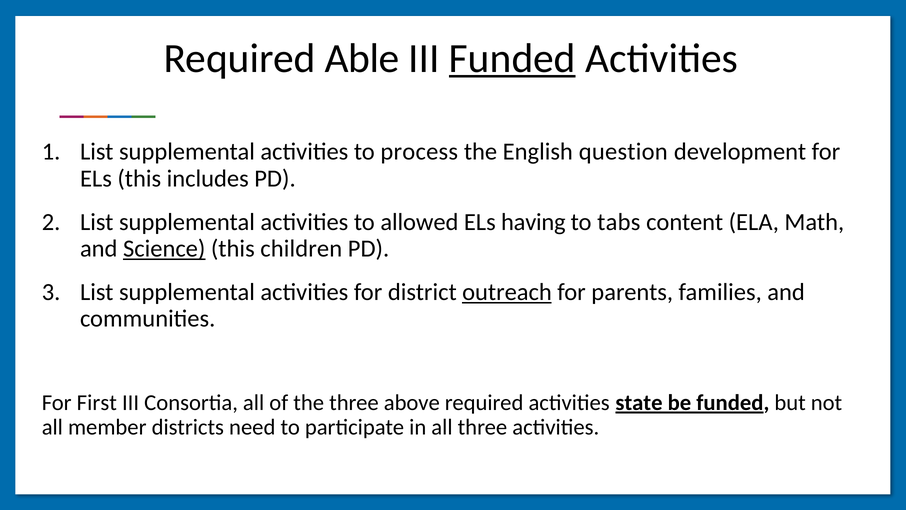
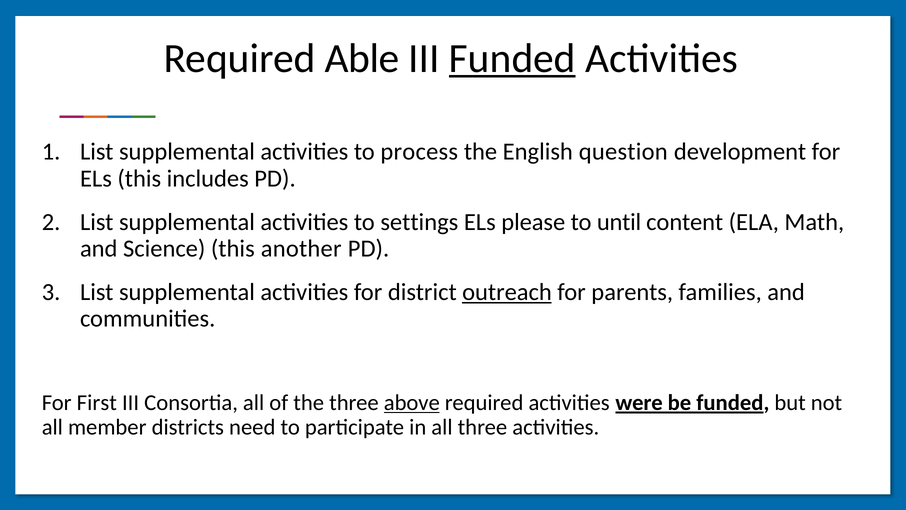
allowed: allowed -> settings (419, 222)
having: having -> please (533, 222)
tabs: tabs -> until (619, 222)
Science underline: present -> none (164, 248)
children: children -> another (301, 248)
above underline: none -> present (412, 402)
state: state -> were (639, 402)
